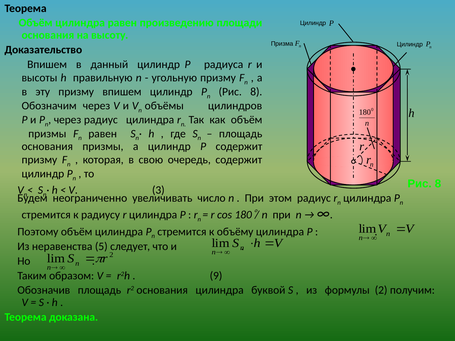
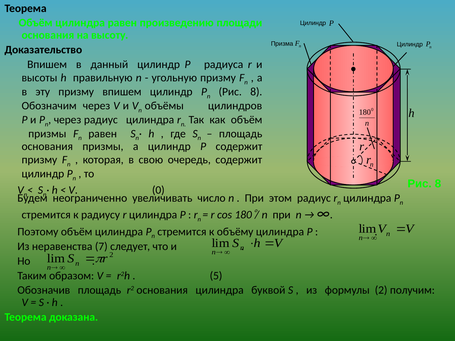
V 3: 3 -> 0 (158, 190)
5: 5 -> 7 (101, 247)
9: 9 -> 5 (216, 276)
